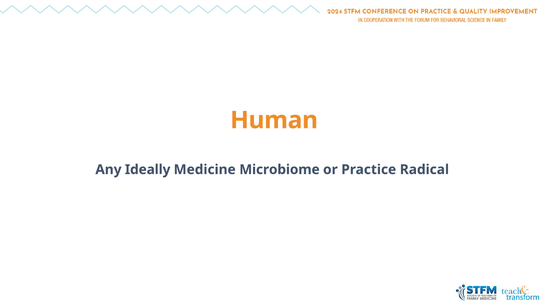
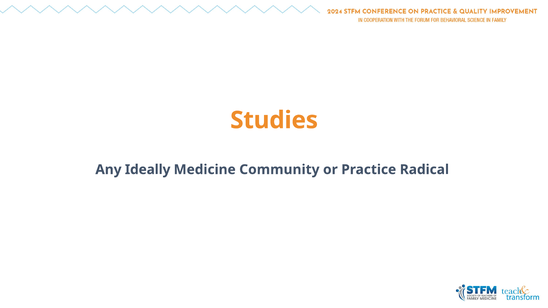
Human: Human -> Studies (274, 120)
Microbiome: Microbiome -> Community (279, 170)
